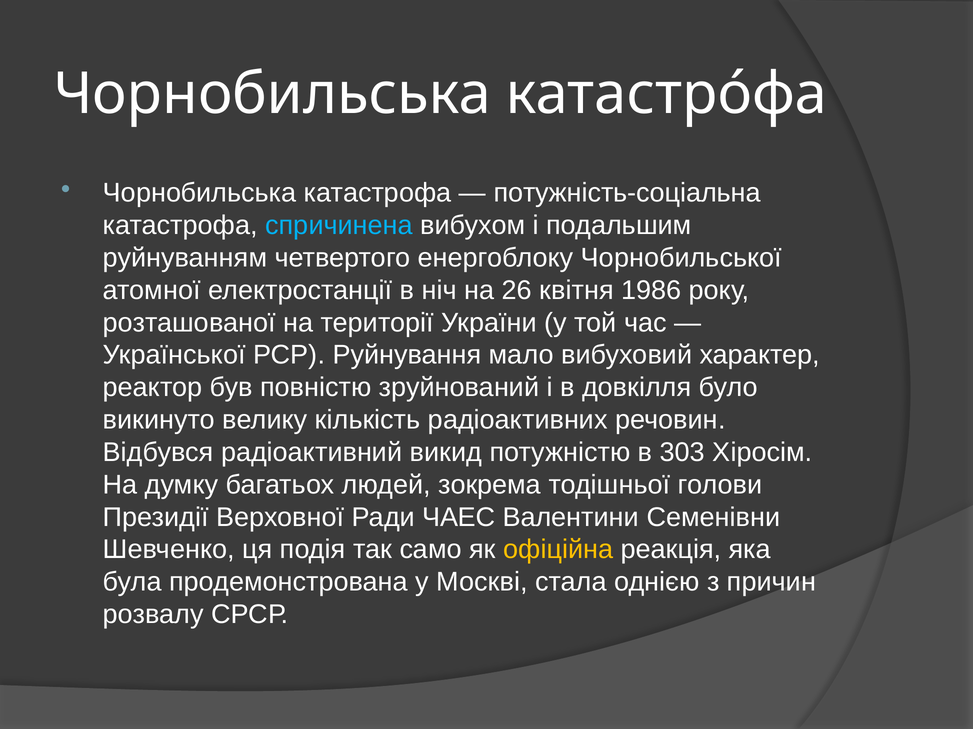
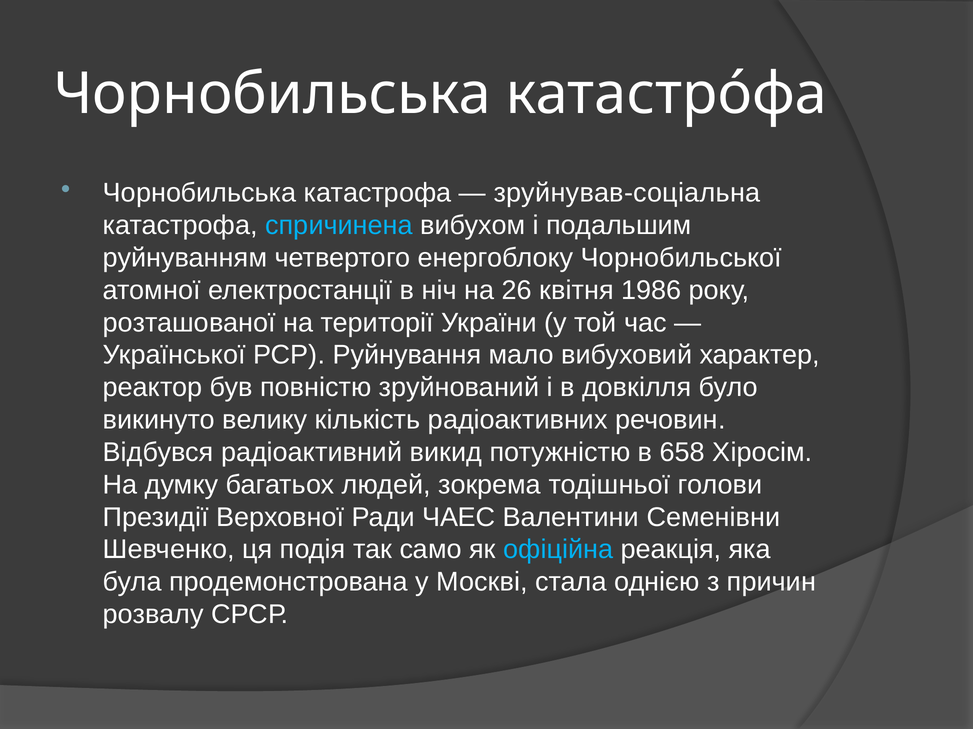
потужність-соціальна: потужність-соціальна -> зруйнував-соціальна (627, 193)
303: 303 -> 658 (682, 453)
офіційна colour: yellow -> light blue (558, 550)
